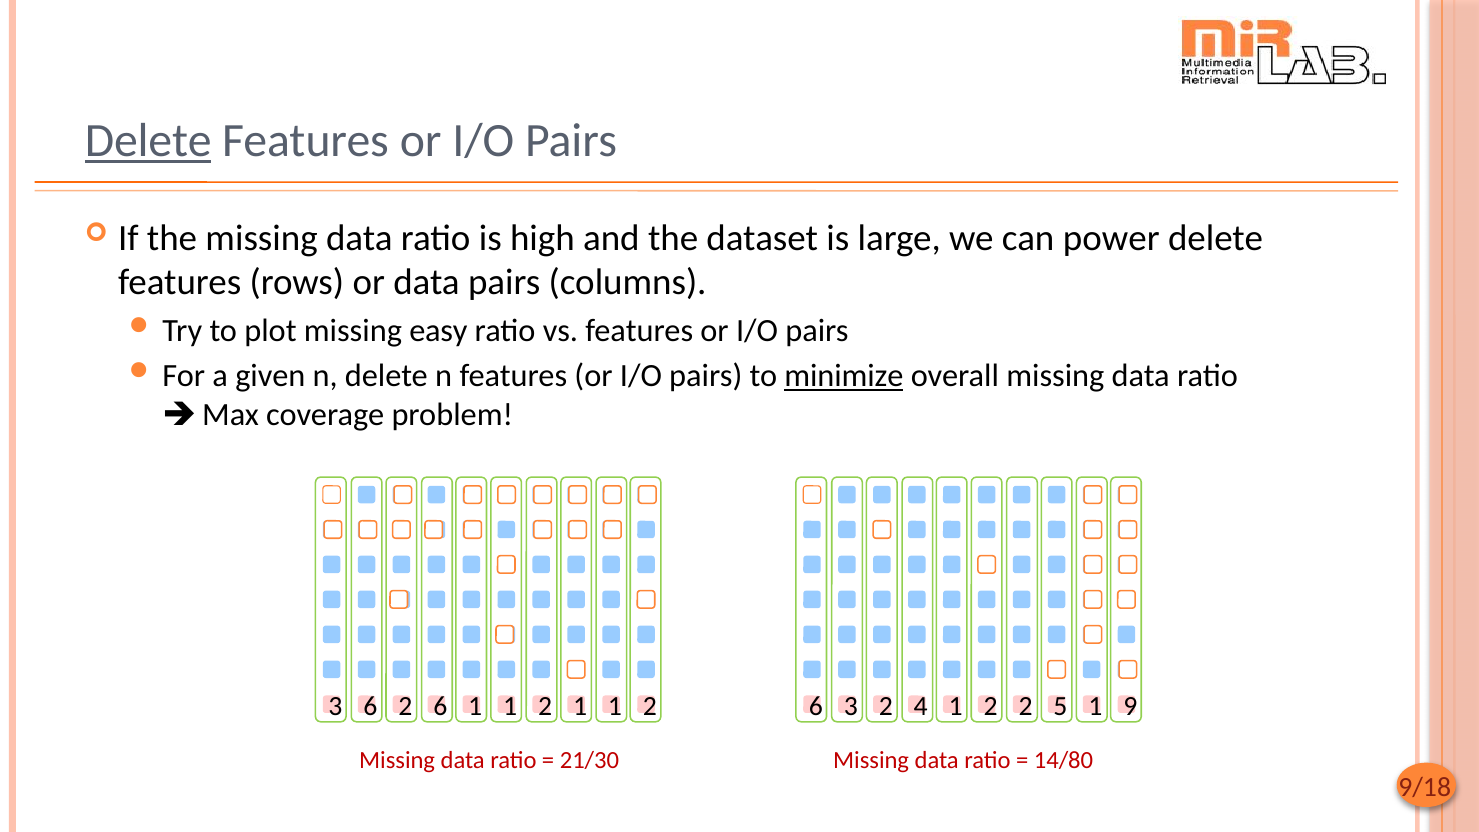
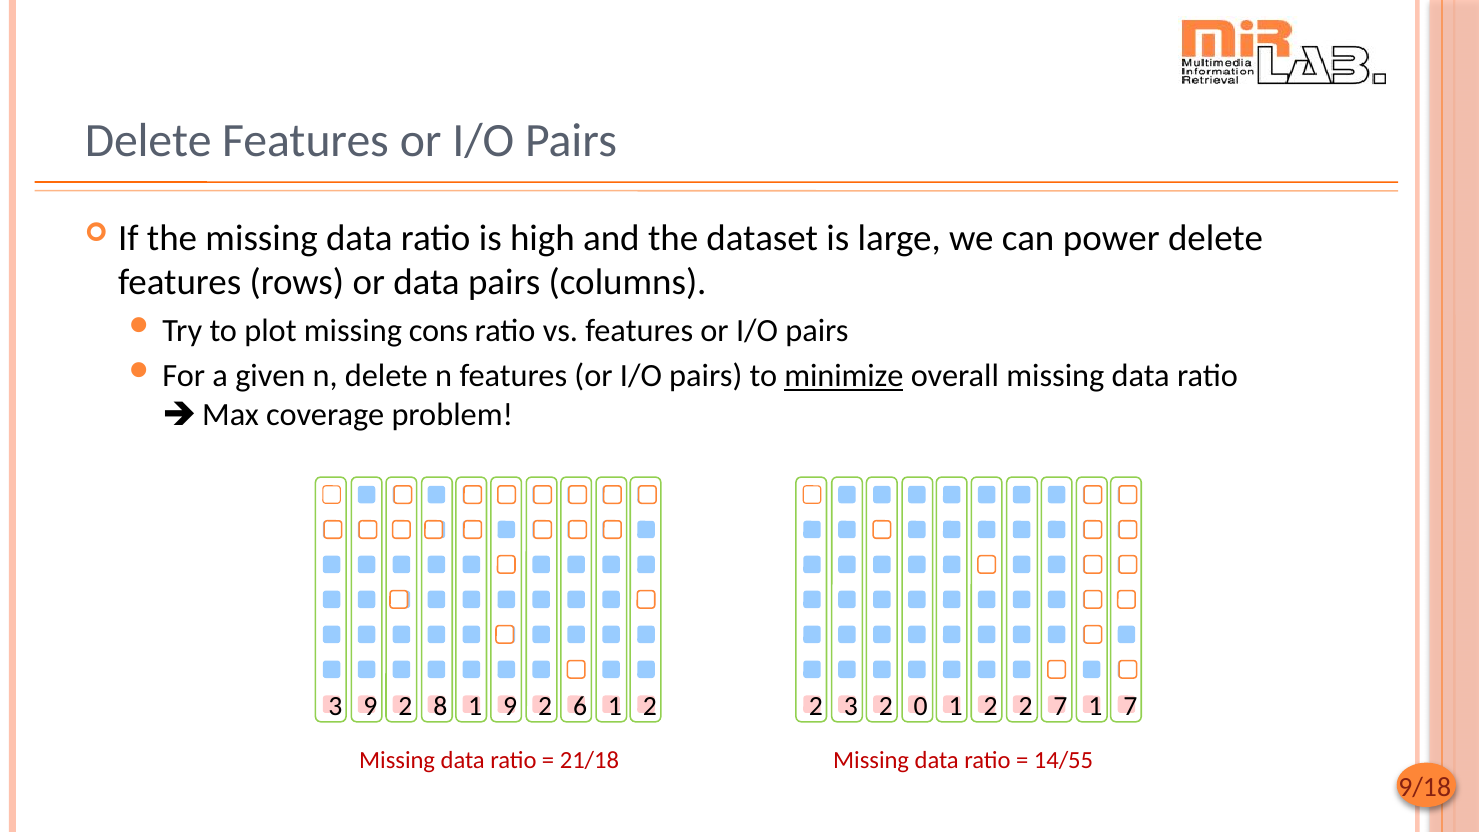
Delete underline: present -> none (148, 141)
easy: easy -> cons (439, 330)
3 6: 6 -> 9 (370, 706)
6: 6 -> 8 (440, 706)
1: 1 -> 9 (510, 706)
2 1: 1 -> 6 (580, 706)
6: 6 -> 2 (816, 706)
4: 4 -> 0 (921, 706)
2 5: 5 -> 7 (1060, 706)
1 9: 9 -> 7 (1130, 706)
21/30: 21/30 -> 21/18 (589, 761)
14/80: 14/80 -> 14/55 (1064, 761)
